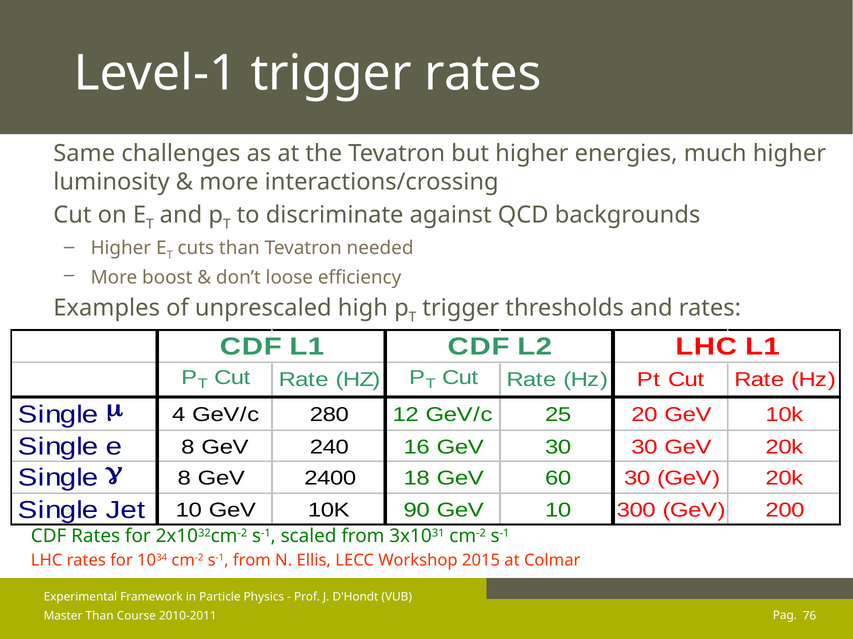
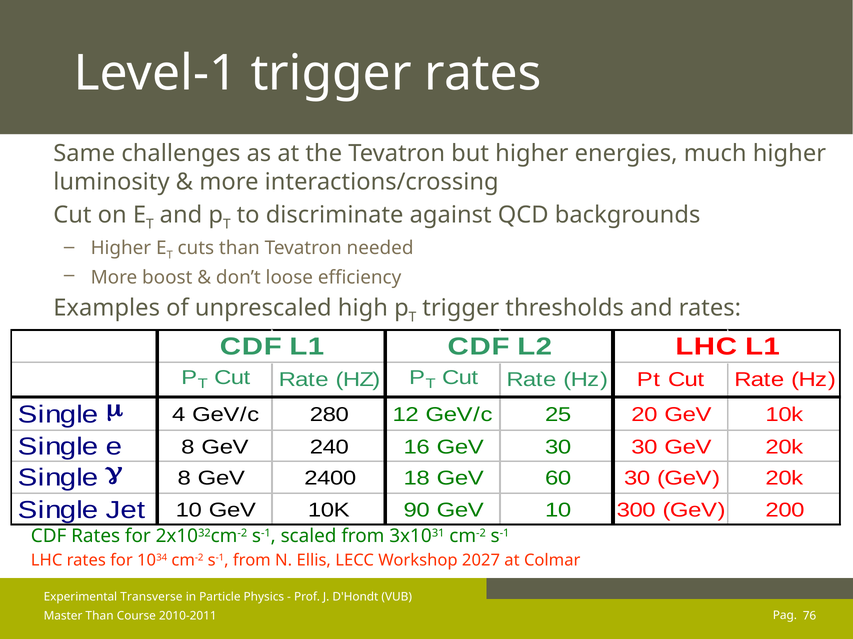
2015: 2015 -> 2027 (481, 561)
Framework: Framework -> Transverse (151, 598)
